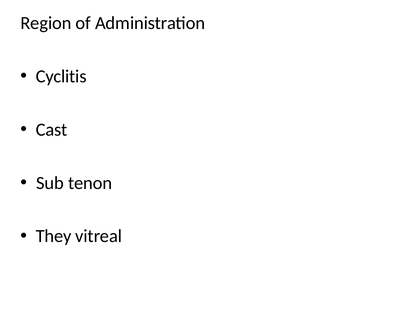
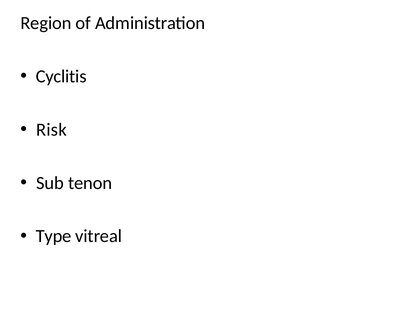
Cast: Cast -> Risk (52, 130)
They: They -> Type (54, 236)
